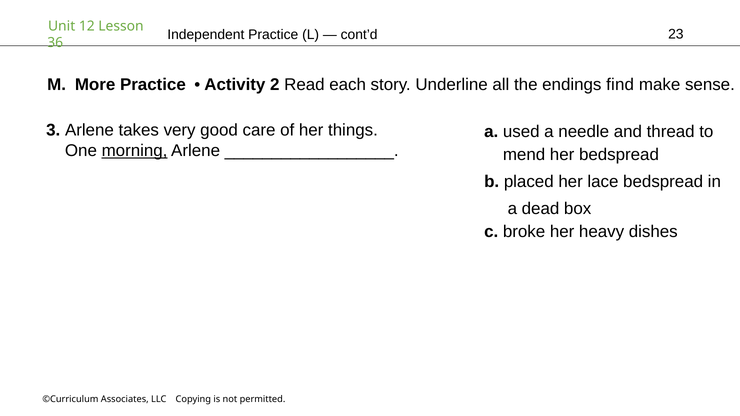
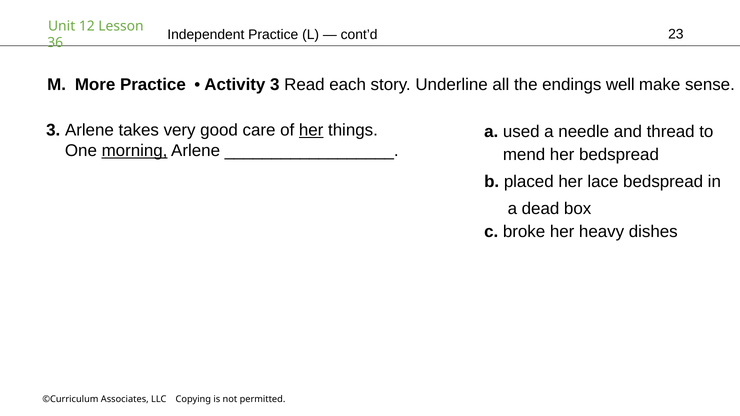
Activity 2: 2 -> 3 (275, 85)
find: find -> well (620, 85)
her underline: none -> present (311, 130)
